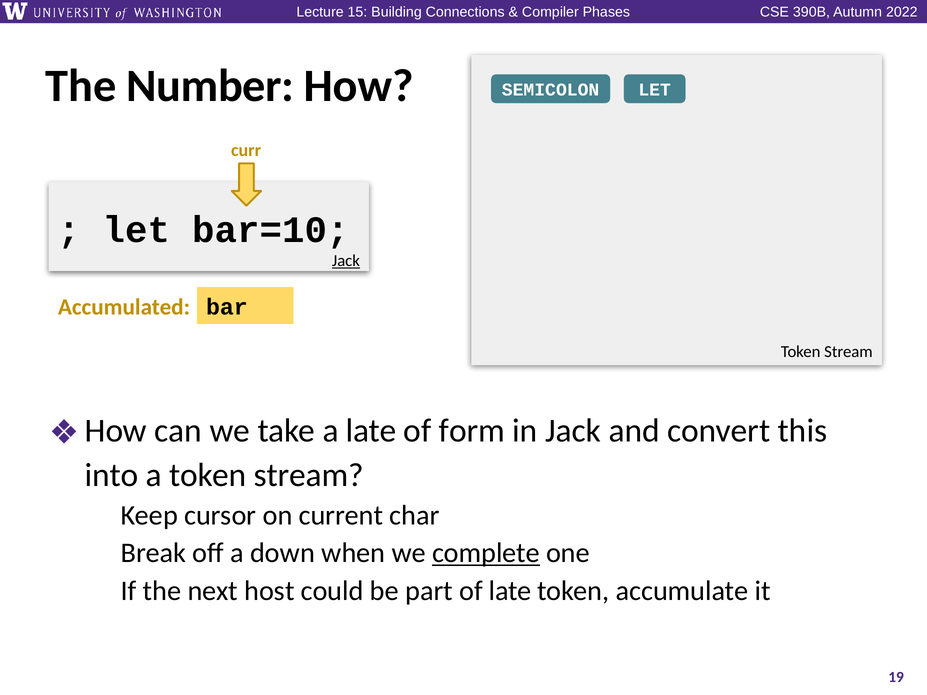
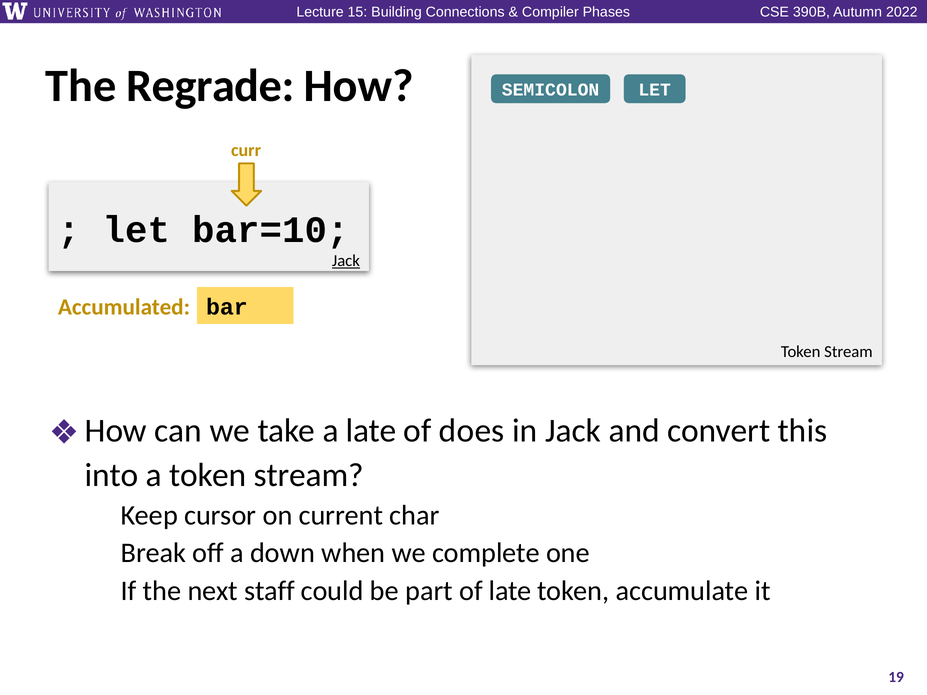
Number: Number -> Regrade (210, 86)
form: form -> does (472, 431)
complete underline: present -> none (486, 553)
host: host -> staff (269, 591)
